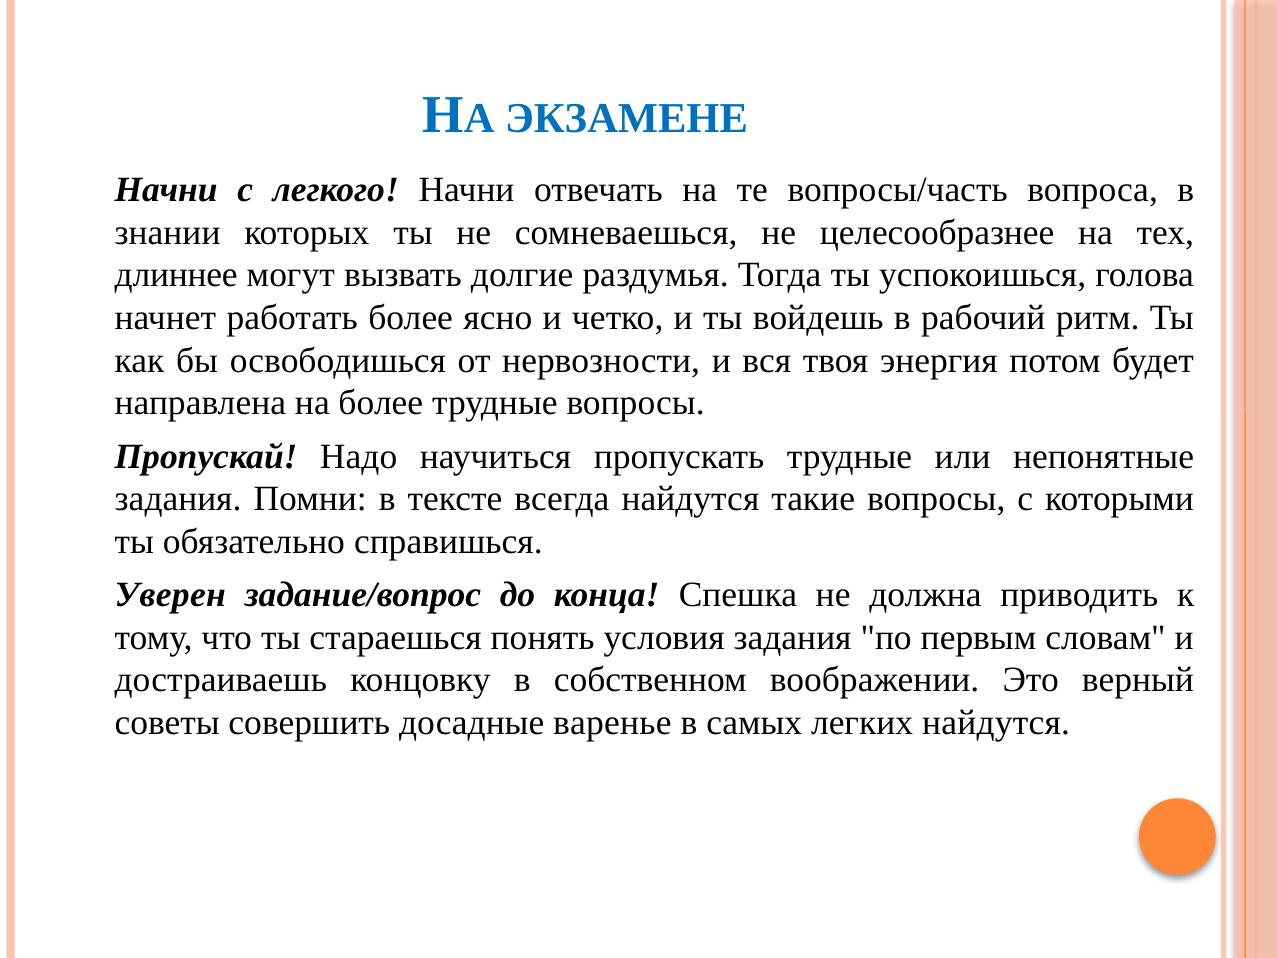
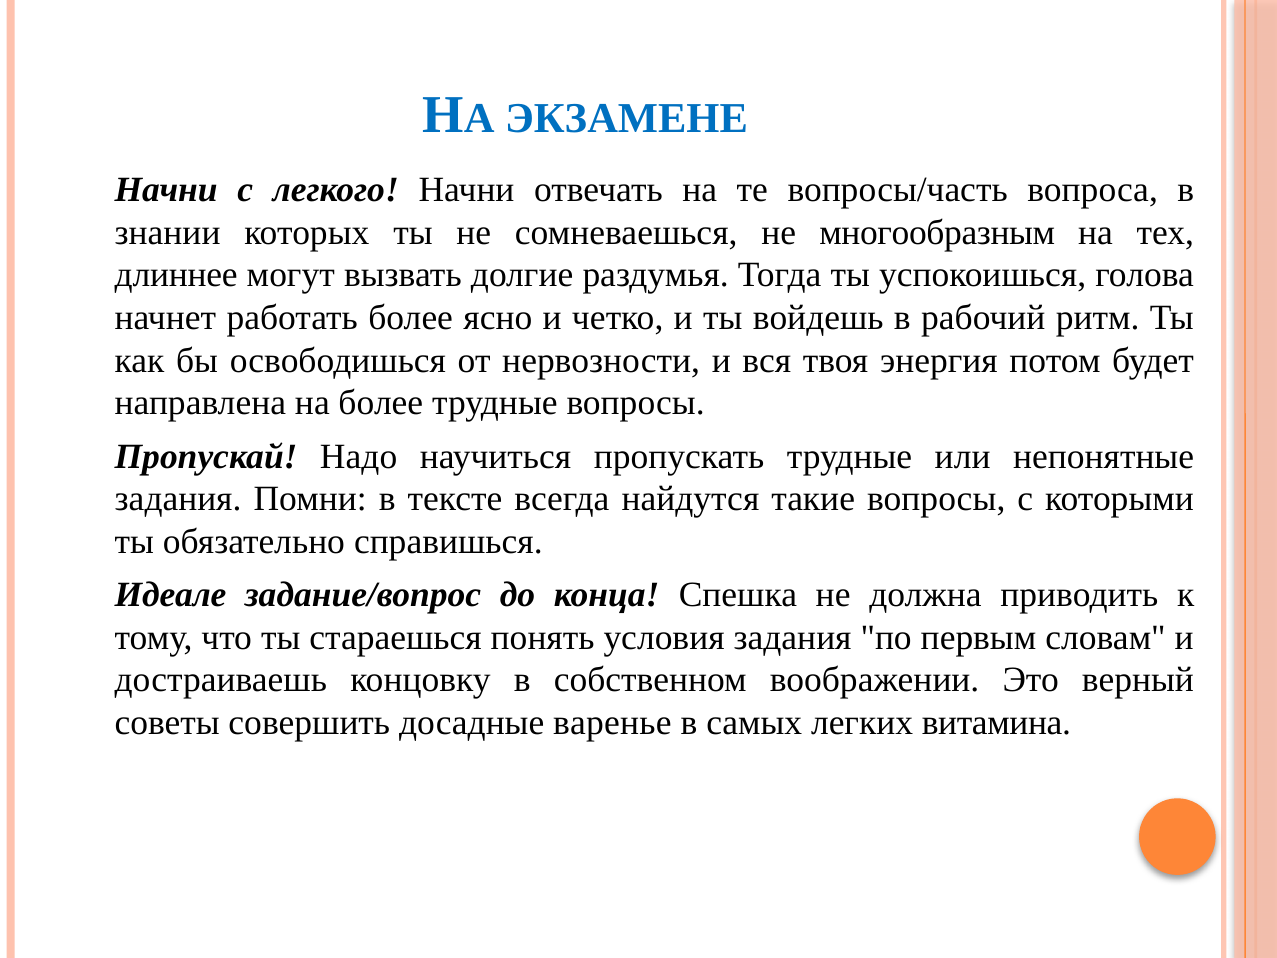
целесообразнее: целесообразнее -> многообразным (937, 232)
Уверен: Уверен -> Идеале (171, 595)
легких найдутся: найдутся -> витамина (996, 723)
